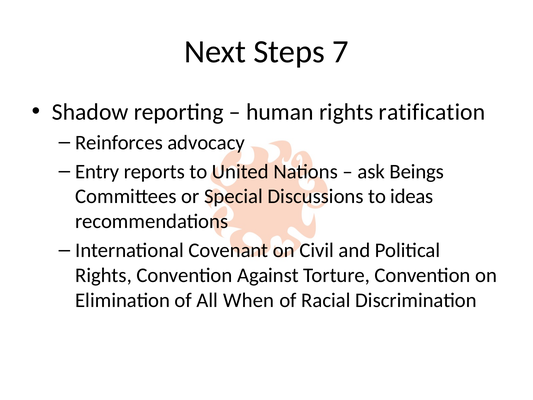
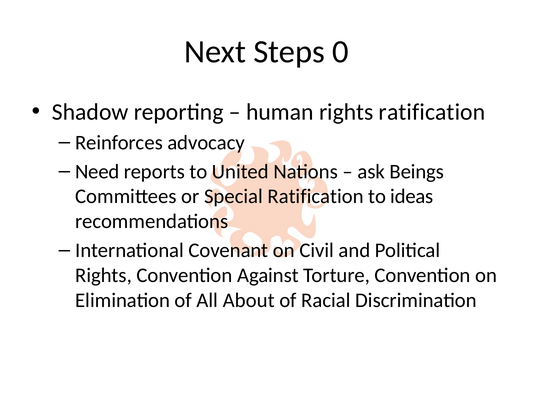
7: 7 -> 0 (340, 52)
Entry: Entry -> Need (97, 171)
Special Discussions: Discussions -> Ratification (316, 196)
When: When -> About (249, 300)
